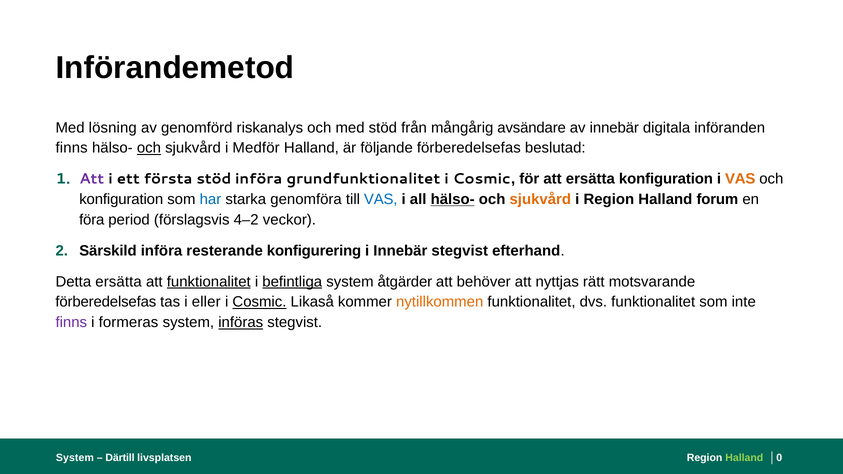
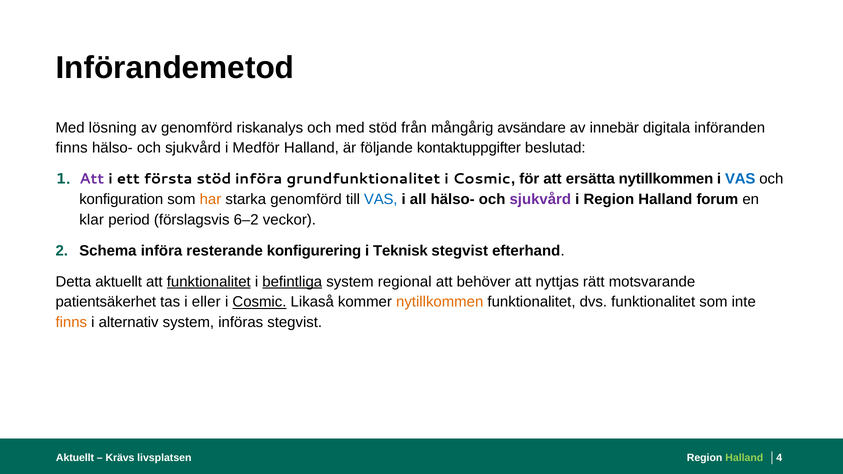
och underline: present -> none (149, 148)
följande förberedelsefas: förberedelsefas -> kontaktuppgifter (469, 148)
ersätta konfiguration: konfiguration -> nytillkommen (666, 179)
VAS colour: orange -> blue (740, 179)
har colour: blue -> orange (210, 199)
starka genomföra: genomföra -> genomförd (306, 199)
hälso- underline: present -> none (453, 199)
sjukvård colour: orange -> purple (540, 199)
föra: föra -> klar (92, 220)
4–2: 4–2 -> 6–2 (246, 220)
Särskild: Särskild -> Schema (108, 251)
i Innebär: Innebär -> Teknisk (400, 251)
Detta ersätta: ersätta -> aktuellt (119, 282)
åtgärder: åtgärder -> regional (405, 282)
förberedelsefas: förberedelsefas -> patientsäkerhet (106, 302)
finns colour: purple -> orange (71, 323)
formeras: formeras -> alternativ (129, 323)
införas underline: present -> none (241, 323)
System: System -> Aktuellt (75, 458)
Därtill: Därtill -> Krävs (120, 458)
0: 0 -> 4 (779, 458)
